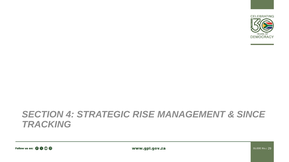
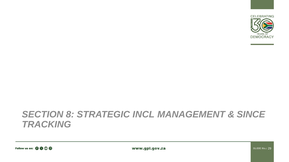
4: 4 -> 8 (70, 115)
RISE: RISE -> INCL (144, 115)
